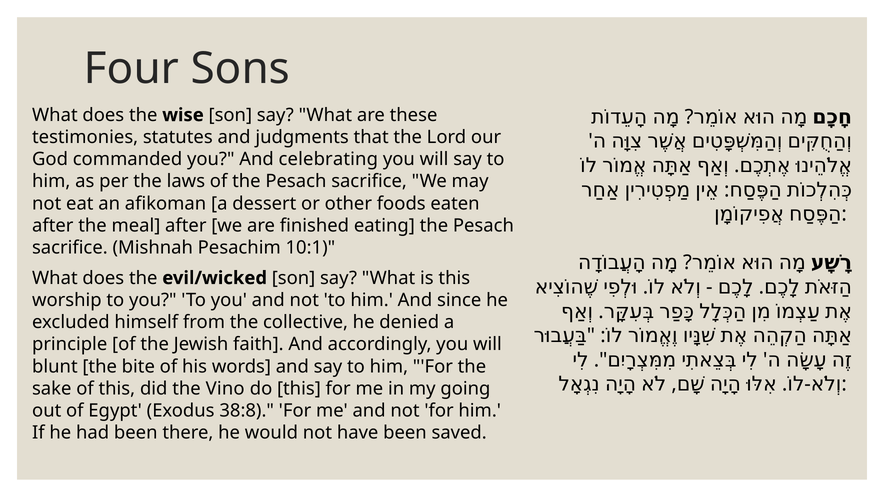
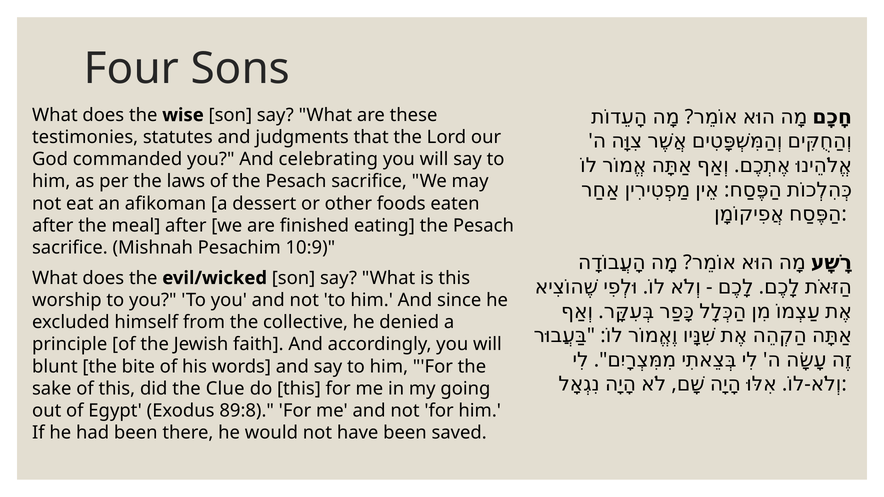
10:1: 10:1 -> 10:9 (310, 248)
Vino: Vino -> Clue (225, 389)
38:8: 38:8 -> 89:8 (247, 411)
